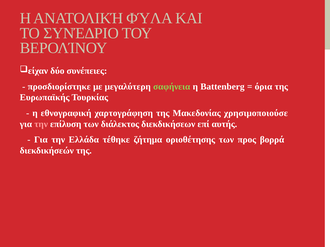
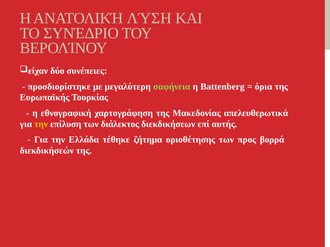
ΦΎΛΑ: ΦΎΛΑ -> ΛΎΣΗ (149, 18)
χρησιμοποιούσε: χρησιμοποιούσε -> απελευθερωτικά (256, 113)
την colour: pink -> yellow (41, 124)
